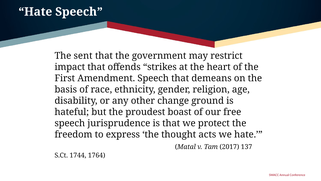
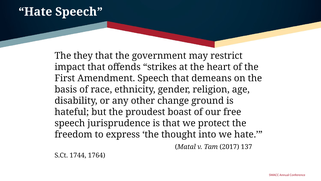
sent: sent -> they (83, 56)
acts: acts -> into (207, 134)
